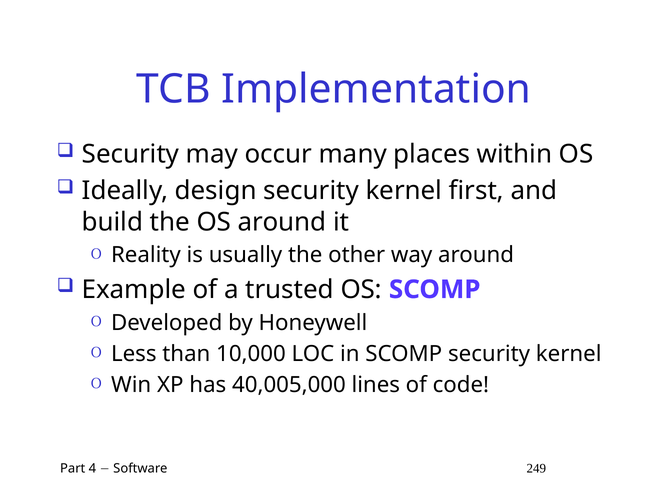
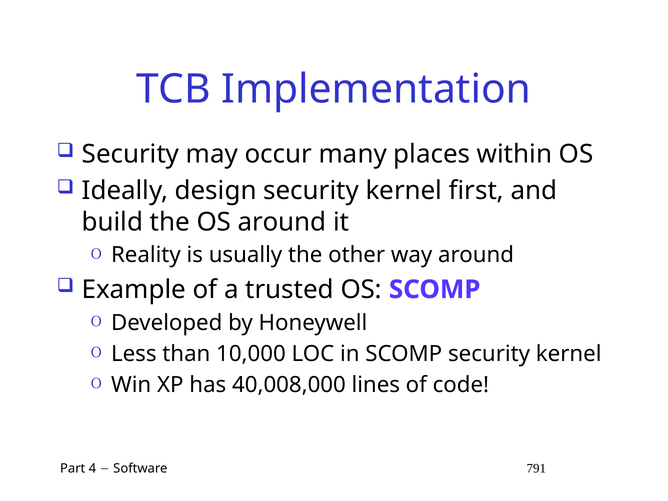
40,005,000: 40,005,000 -> 40,008,000 (289, 385)
249: 249 -> 791 (536, 469)
